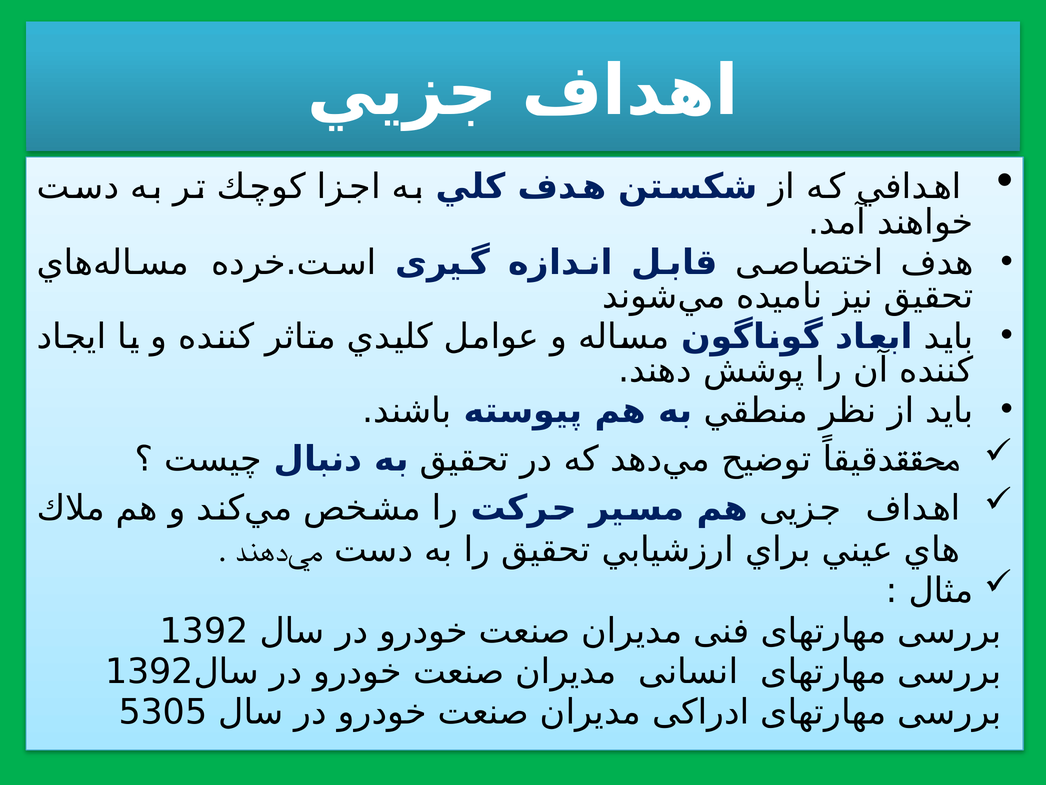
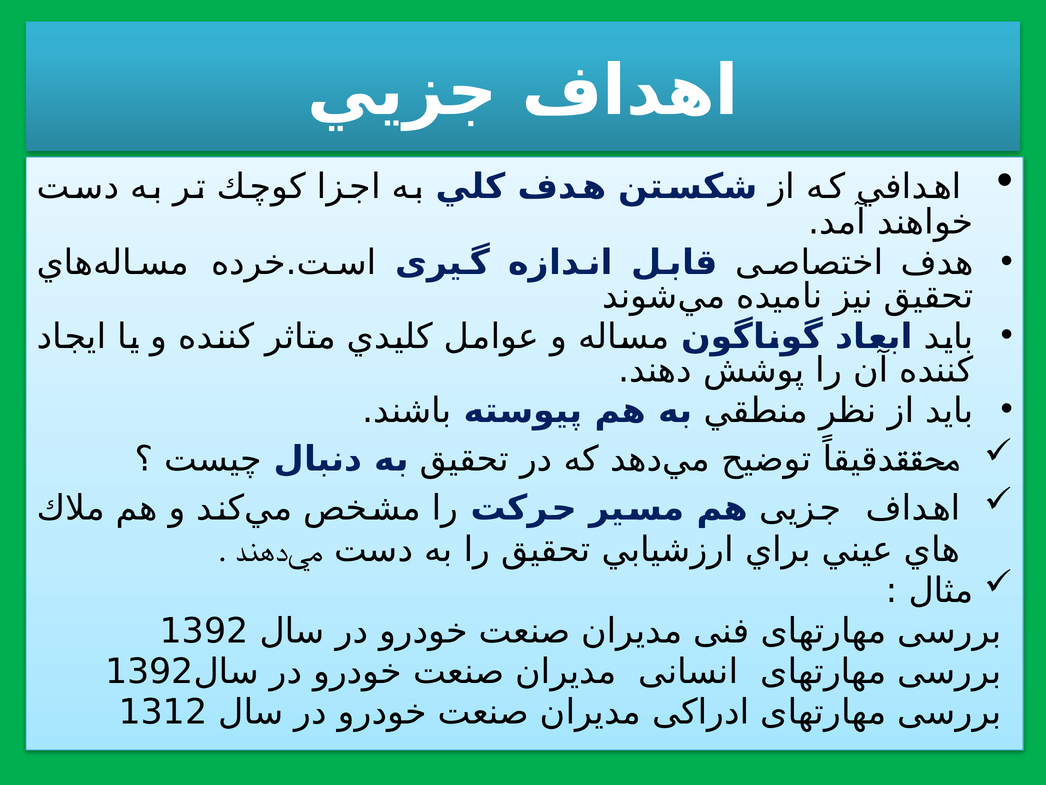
5305: 5305 -> 1312 (163, 712)
